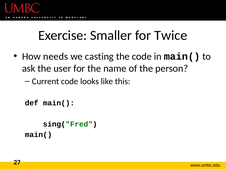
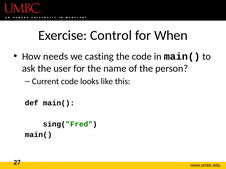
Smaller: Smaller -> Control (111, 36)
Twice: Twice -> When (171, 36)
